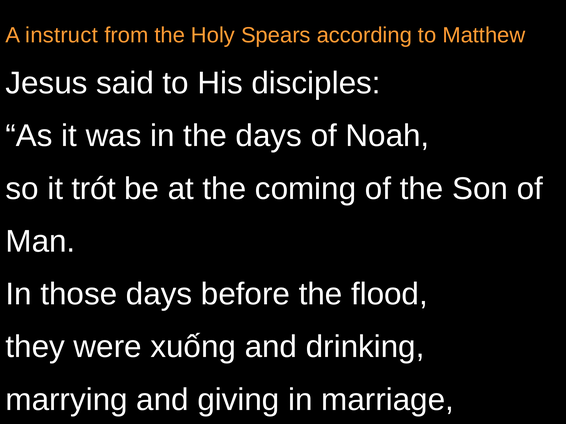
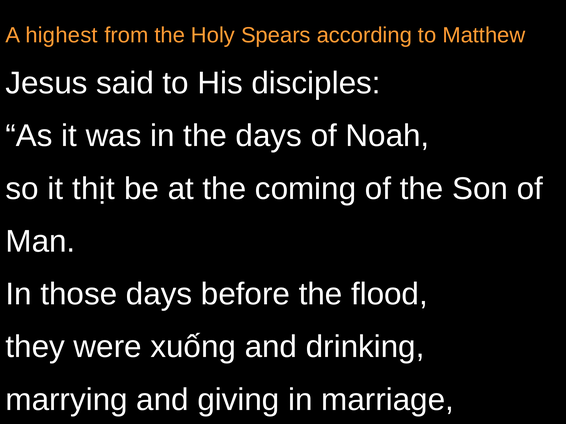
instruct: instruct -> highest (62, 35)
trót: trót -> thịt (93, 189)
